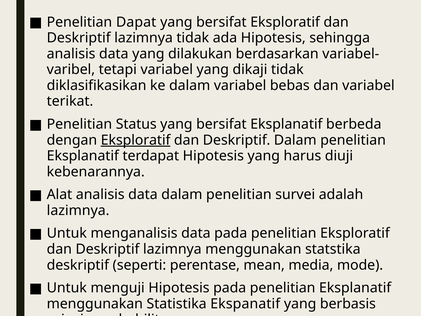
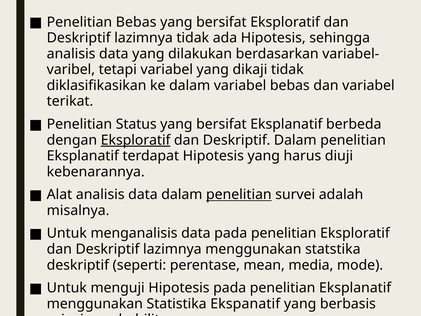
Penelitian Dapat: Dapat -> Bebas (136, 22)
penelitian underline: none -> present (239, 194)
lazimnya: lazimnya -> misalnya (78, 210)
